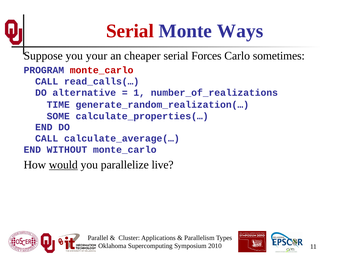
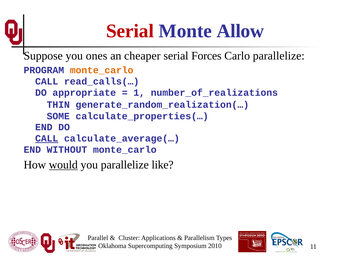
Ways: Ways -> Allow (240, 31)
your: your -> ones (97, 56)
Carlo sometimes: sometimes -> parallelize (279, 56)
monte_carlo colour: red -> orange (102, 70)
alternative: alternative -> appropriate (84, 92)
TIME: TIME -> THIN (58, 105)
CALL underline: none -> present (47, 138)
live: live -> like (163, 164)
